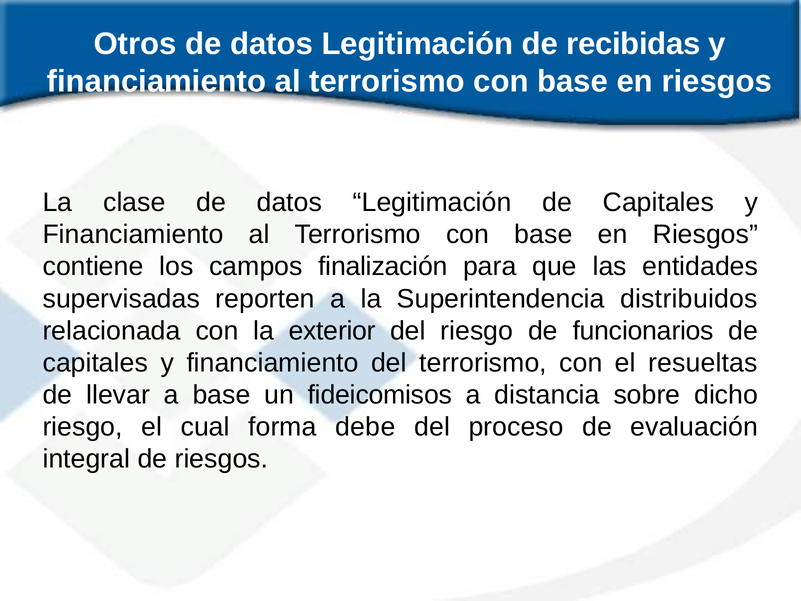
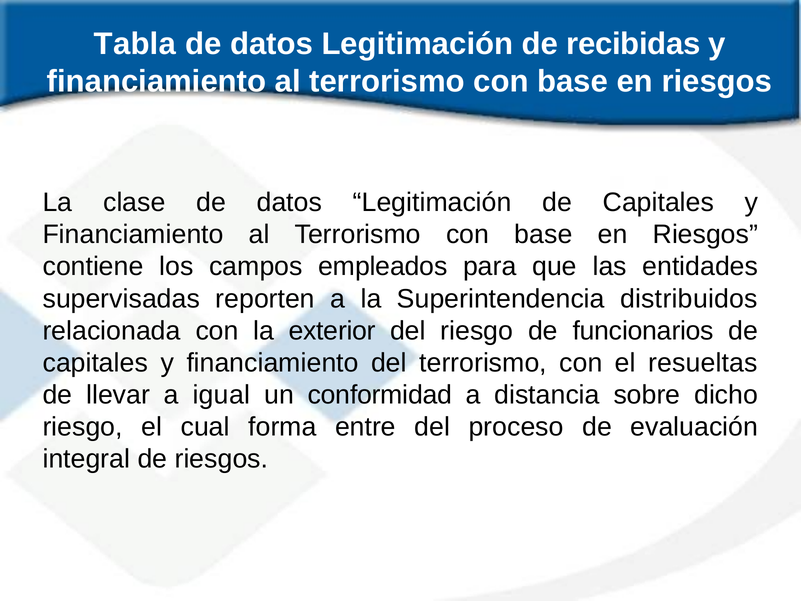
Otros: Otros -> Tabla (135, 44)
finalización: finalización -> empleados (383, 267)
a base: base -> igual (221, 395)
fideicomisos: fideicomisos -> conformidad (380, 395)
debe: debe -> entre (365, 427)
